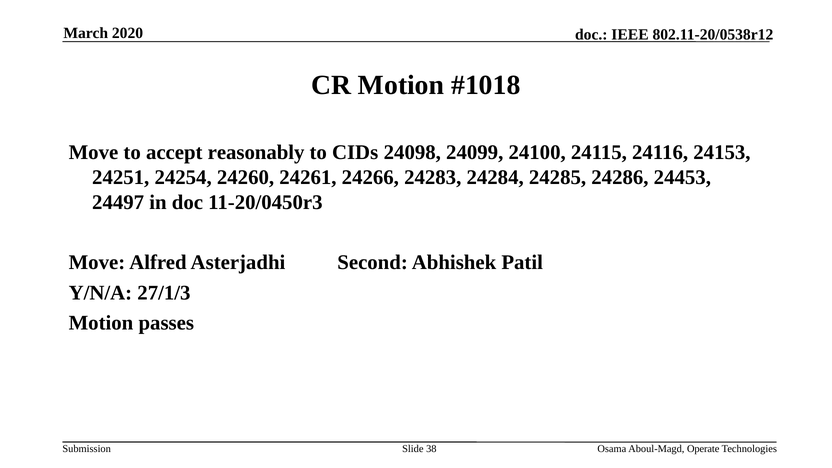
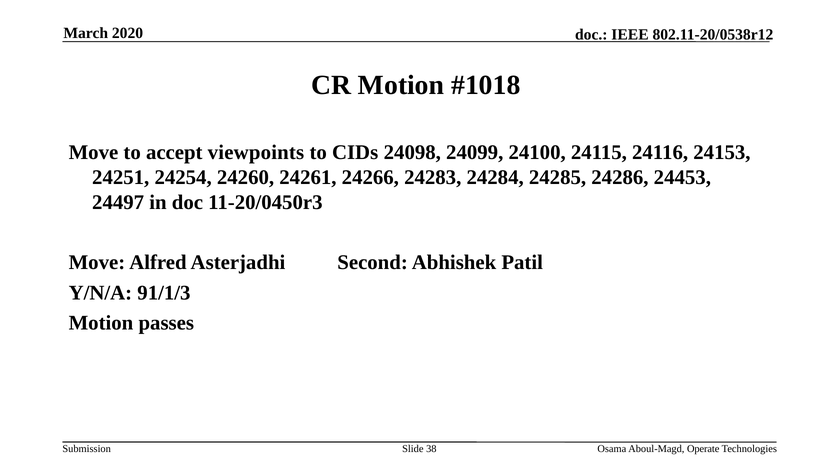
reasonably: reasonably -> viewpoints (256, 152)
27/1/3: 27/1/3 -> 91/1/3 (164, 293)
